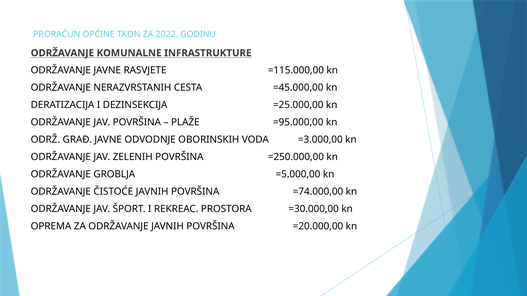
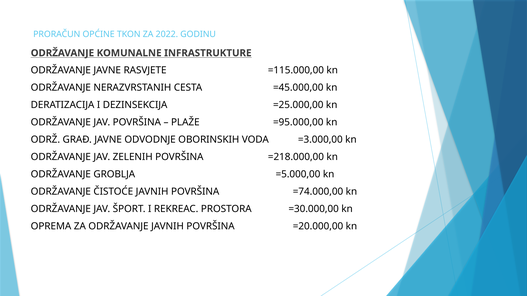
=250.000,00: =250.000,00 -> =218.000,00 (296, 157)
